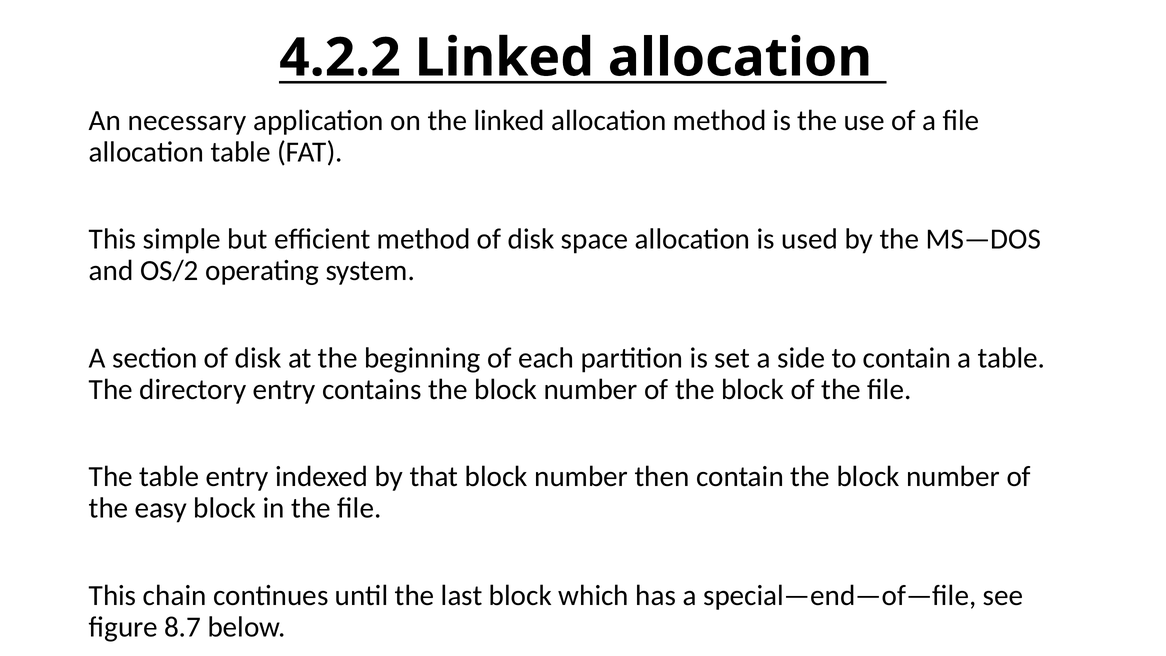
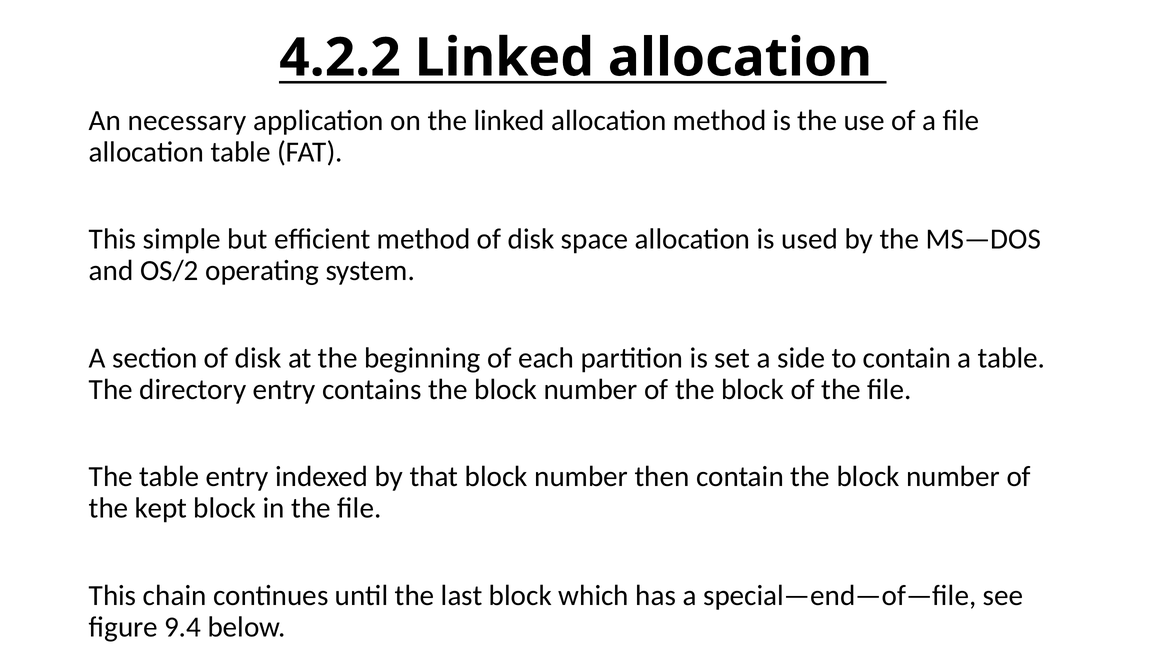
easy: easy -> kept (161, 508)
8.7: 8.7 -> 9.4 (183, 627)
